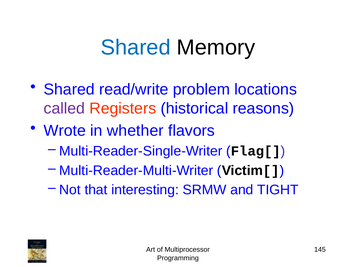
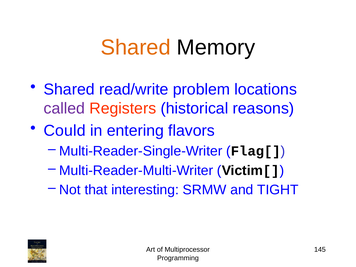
Shared colour: blue -> orange (136, 47)
Wrote: Wrote -> Could (65, 131)
whether: whether -> entering (135, 131)
